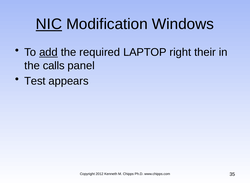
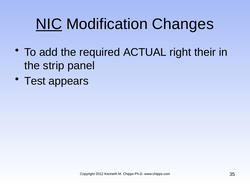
Windows: Windows -> Changes (183, 24)
add underline: present -> none (48, 52)
LAPTOP: LAPTOP -> ACTUAL (145, 52)
calls: calls -> strip (54, 66)
